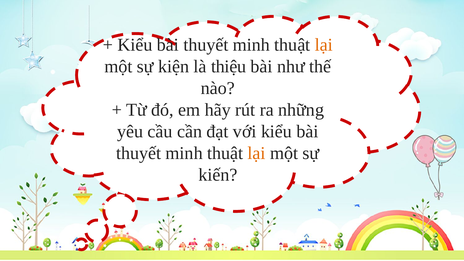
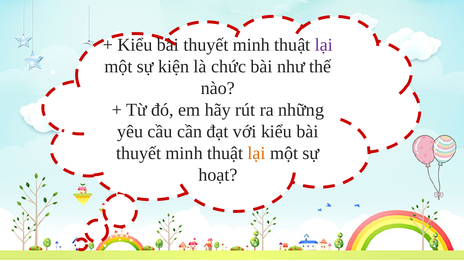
lại colour: orange -> purple (324, 45)
thiệu: thiệu -> chức (229, 67)
kiến: kiến -> hoạt (218, 175)
